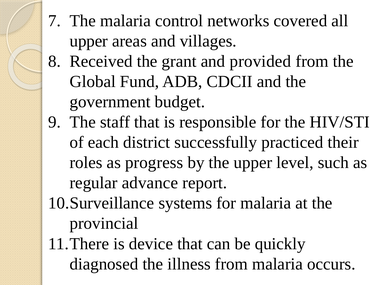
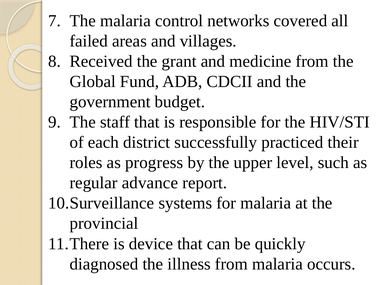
upper: upper -> failed (89, 41)
provided: provided -> medicine (260, 61)
